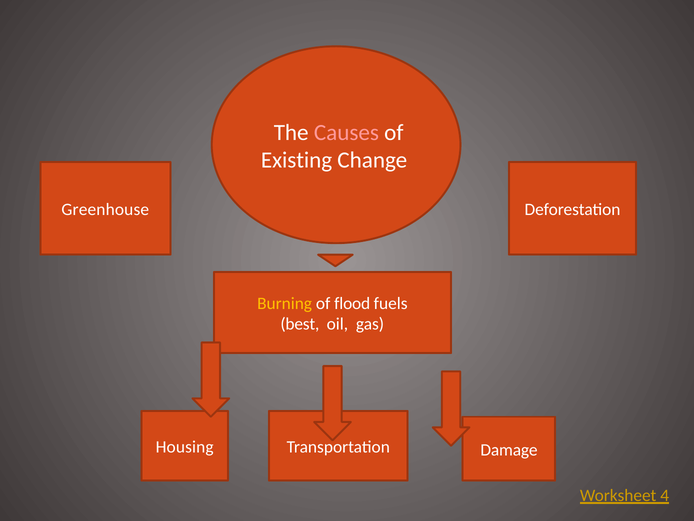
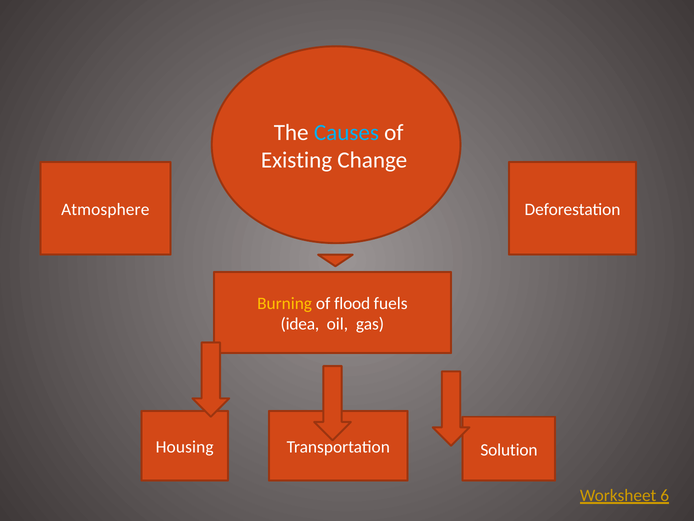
Causes colour: pink -> light blue (346, 132)
Greenhouse: Greenhouse -> Atmosphere (105, 209)
best: best -> idea (300, 324)
Damage: Damage -> Solution (509, 449)
4: 4 -> 6 (665, 495)
